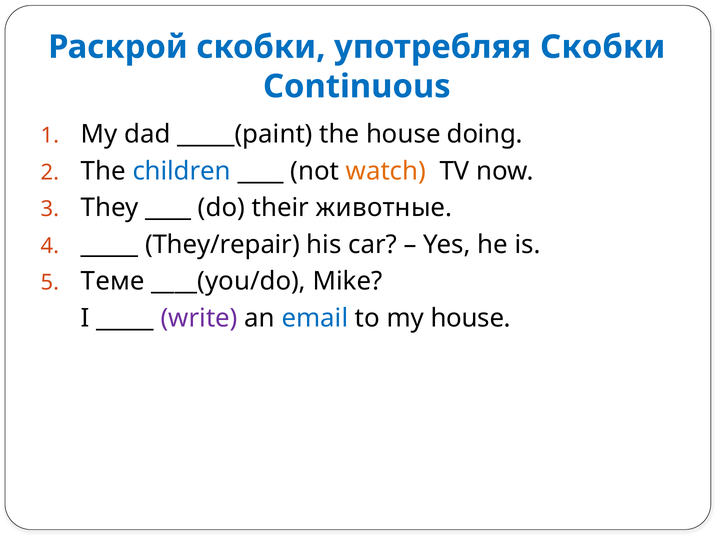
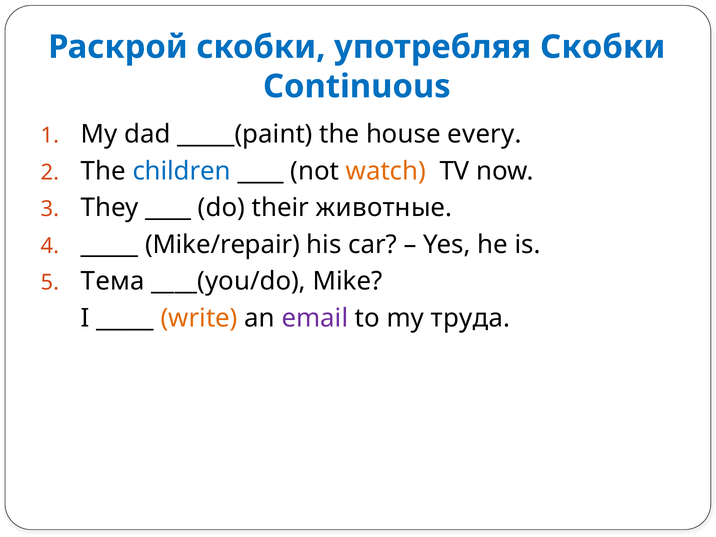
doing: doing -> every (484, 134)
They/repair: They/repair -> Mike/repair (222, 245)
Теме: Теме -> Тема (113, 281)
write colour: purple -> orange (199, 318)
email colour: blue -> purple (315, 318)
my house: house -> труда (470, 318)
